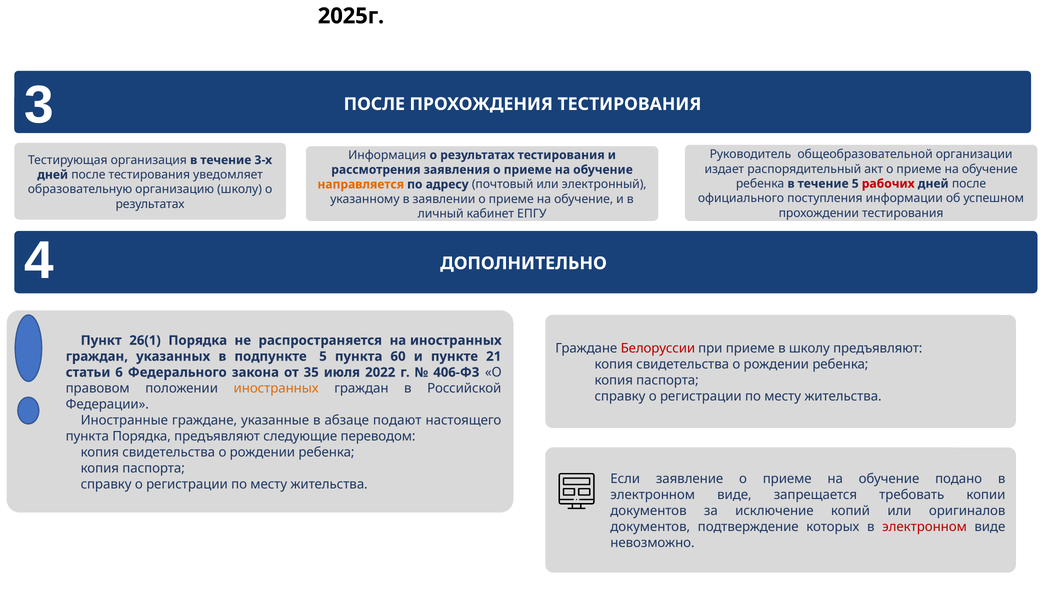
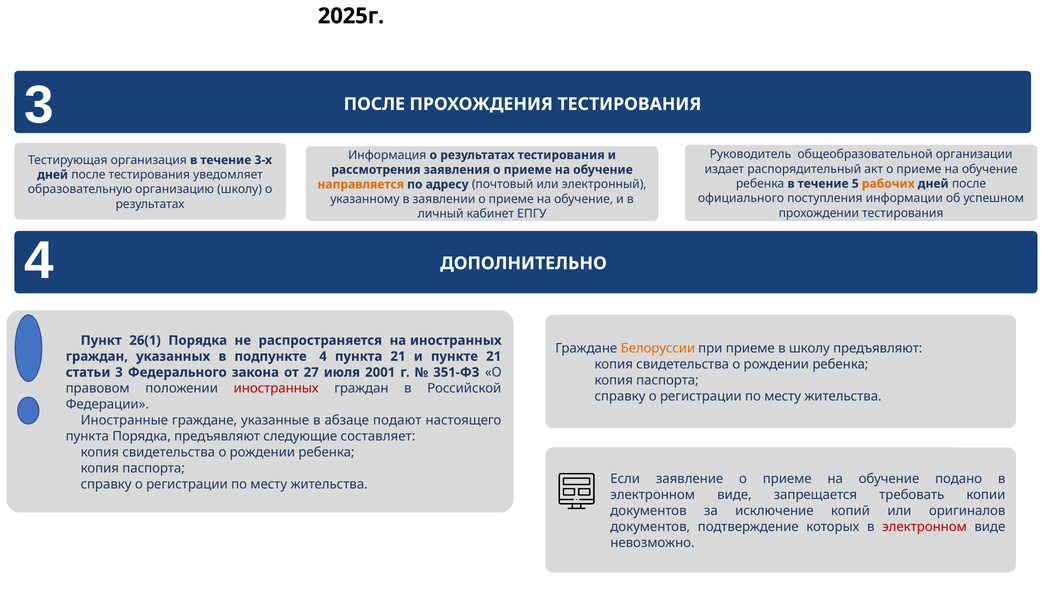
рабочих colour: red -> orange (888, 184)
Белоруссии colour: red -> orange (658, 348)
подпункте 5: 5 -> 4 (323, 356)
пункта 60: 60 -> 21 (398, 356)
статьи 6: 6 -> 3 (119, 372)
35: 35 -> 27 (311, 372)
2022: 2022 -> 2001 (380, 372)
406-ФЗ: 406-ФЗ -> 351-ФЗ (456, 372)
иностранных colour: orange -> red (276, 388)
переводом: переводом -> составляет (378, 436)
